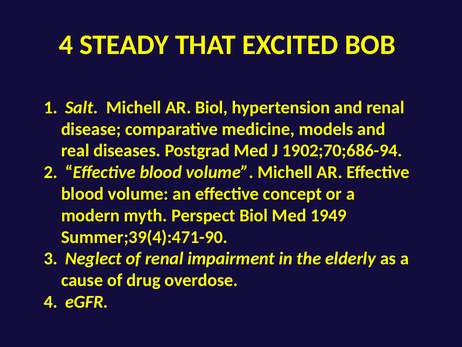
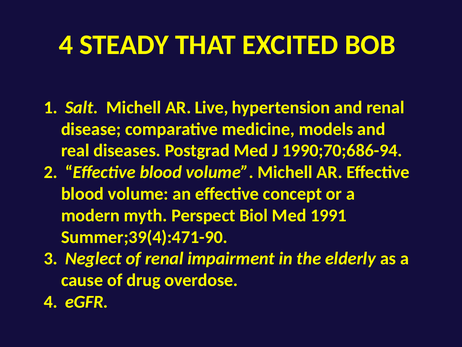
AR Biol: Biol -> Live (212, 107)
1902;70;686-94: 1902;70;686-94 -> 1990;70;686-94 (342, 150)
1949: 1949 -> 1991 (329, 215)
